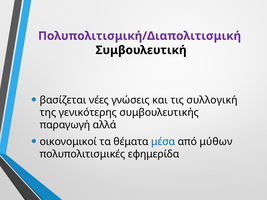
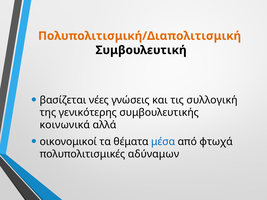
Πολυπολιτισμική/Διαπολιτισμική colour: purple -> orange (140, 36)
παραγωγή: παραγωγή -> κοινωνικά (65, 125)
μύθων: μύθων -> φτωχά (216, 142)
εφημερίδα: εφημερίδα -> αδύναμων (154, 154)
